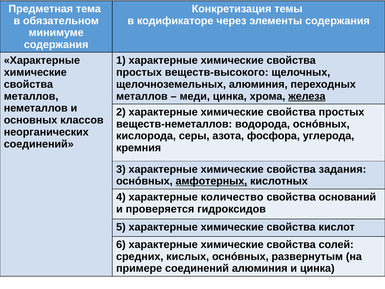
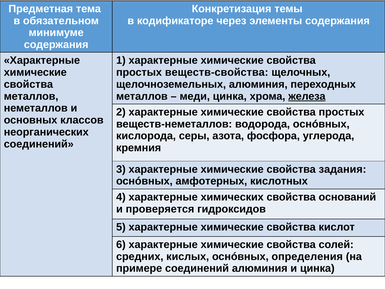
веществ-высокого: веществ-высокого -> веществ-свойства (217, 72)
амфотерных underline: present -> none (211, 181)
количество: количество -> химических (232, 197)
развернутым: развернутым -> определения (307, 256)
